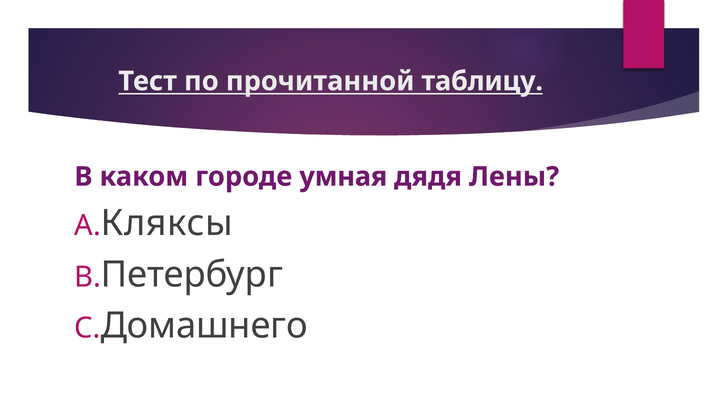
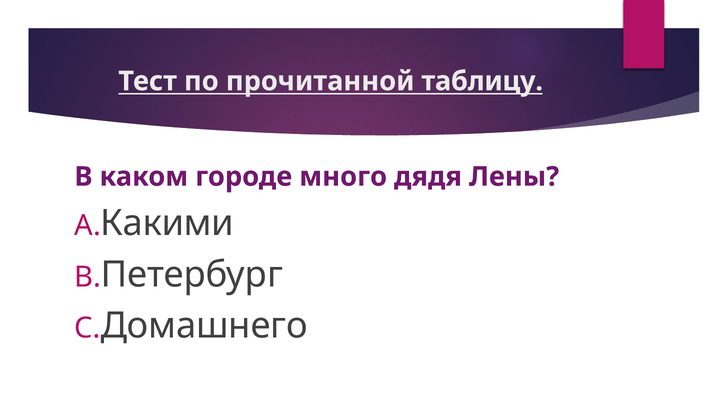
умная: умная -> много (343, 176)
Кляксы: Кляксы -> Какими (167, 223)
